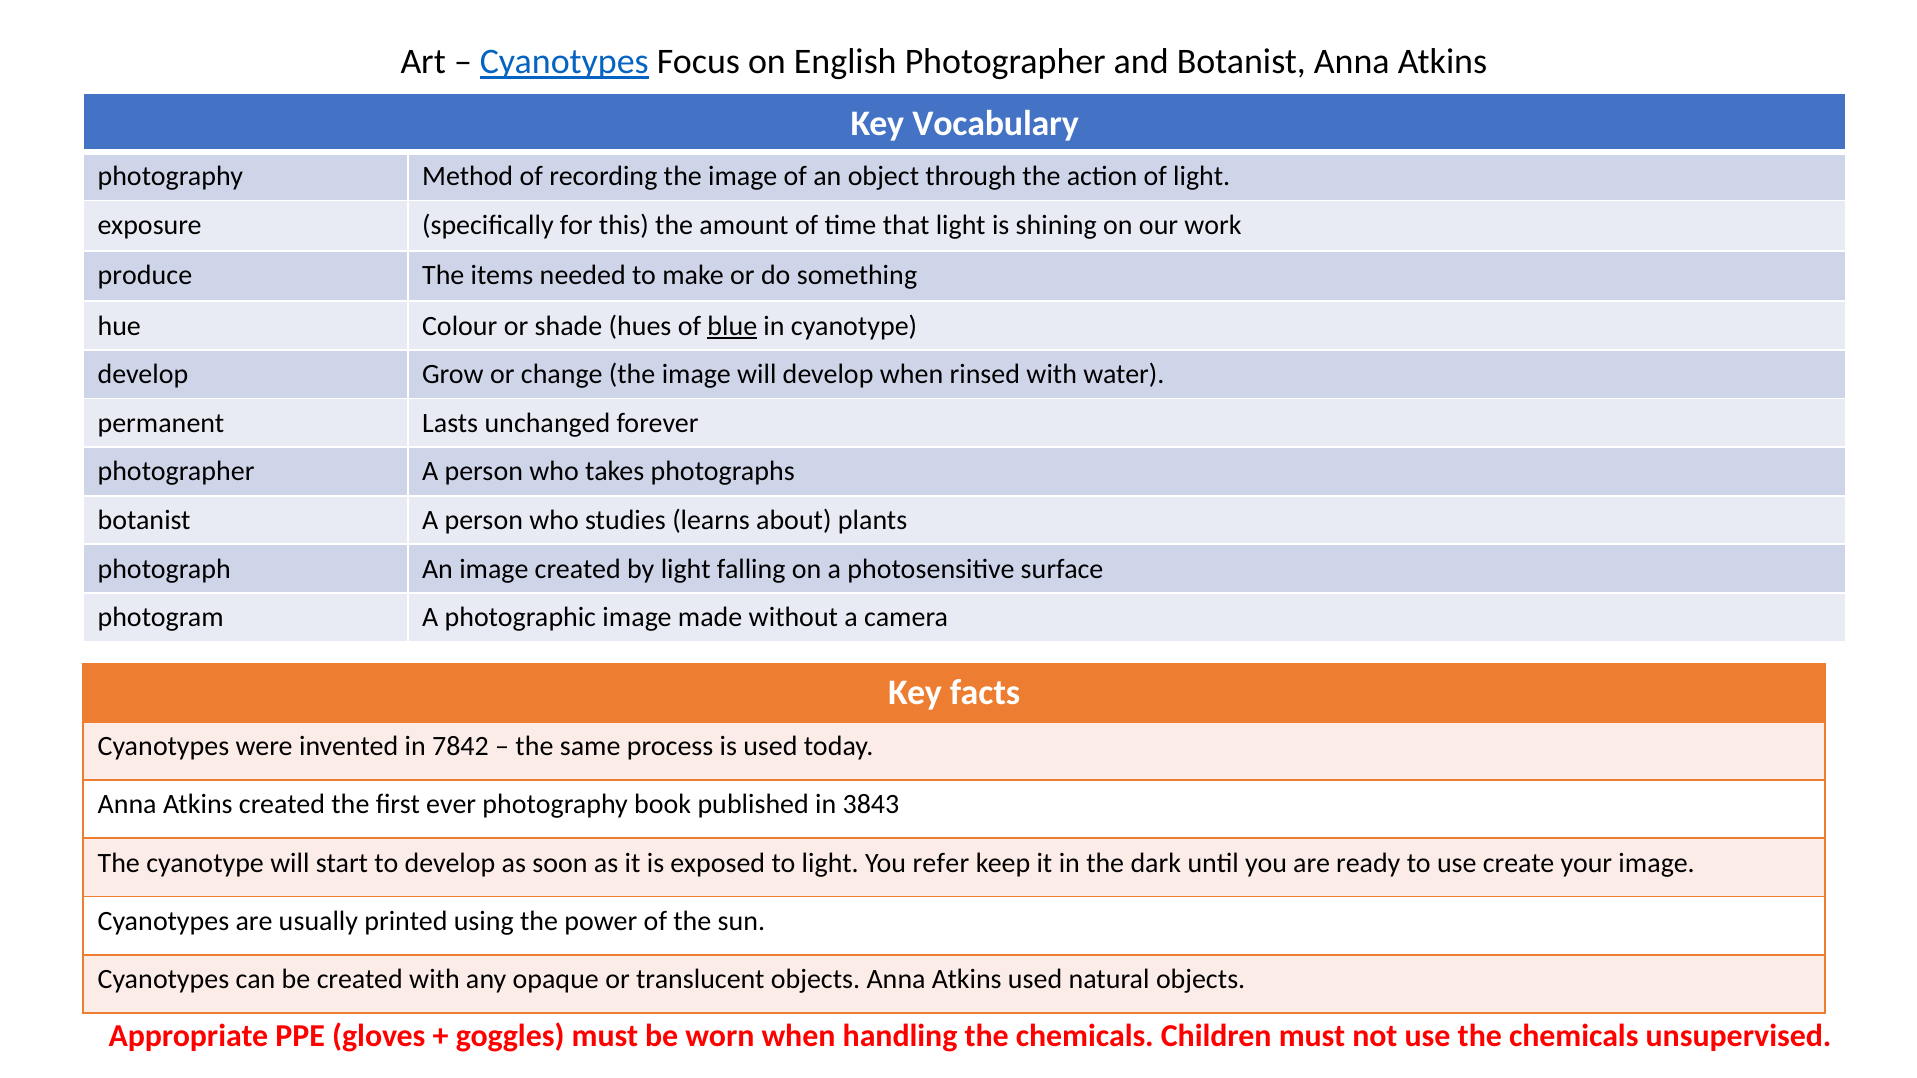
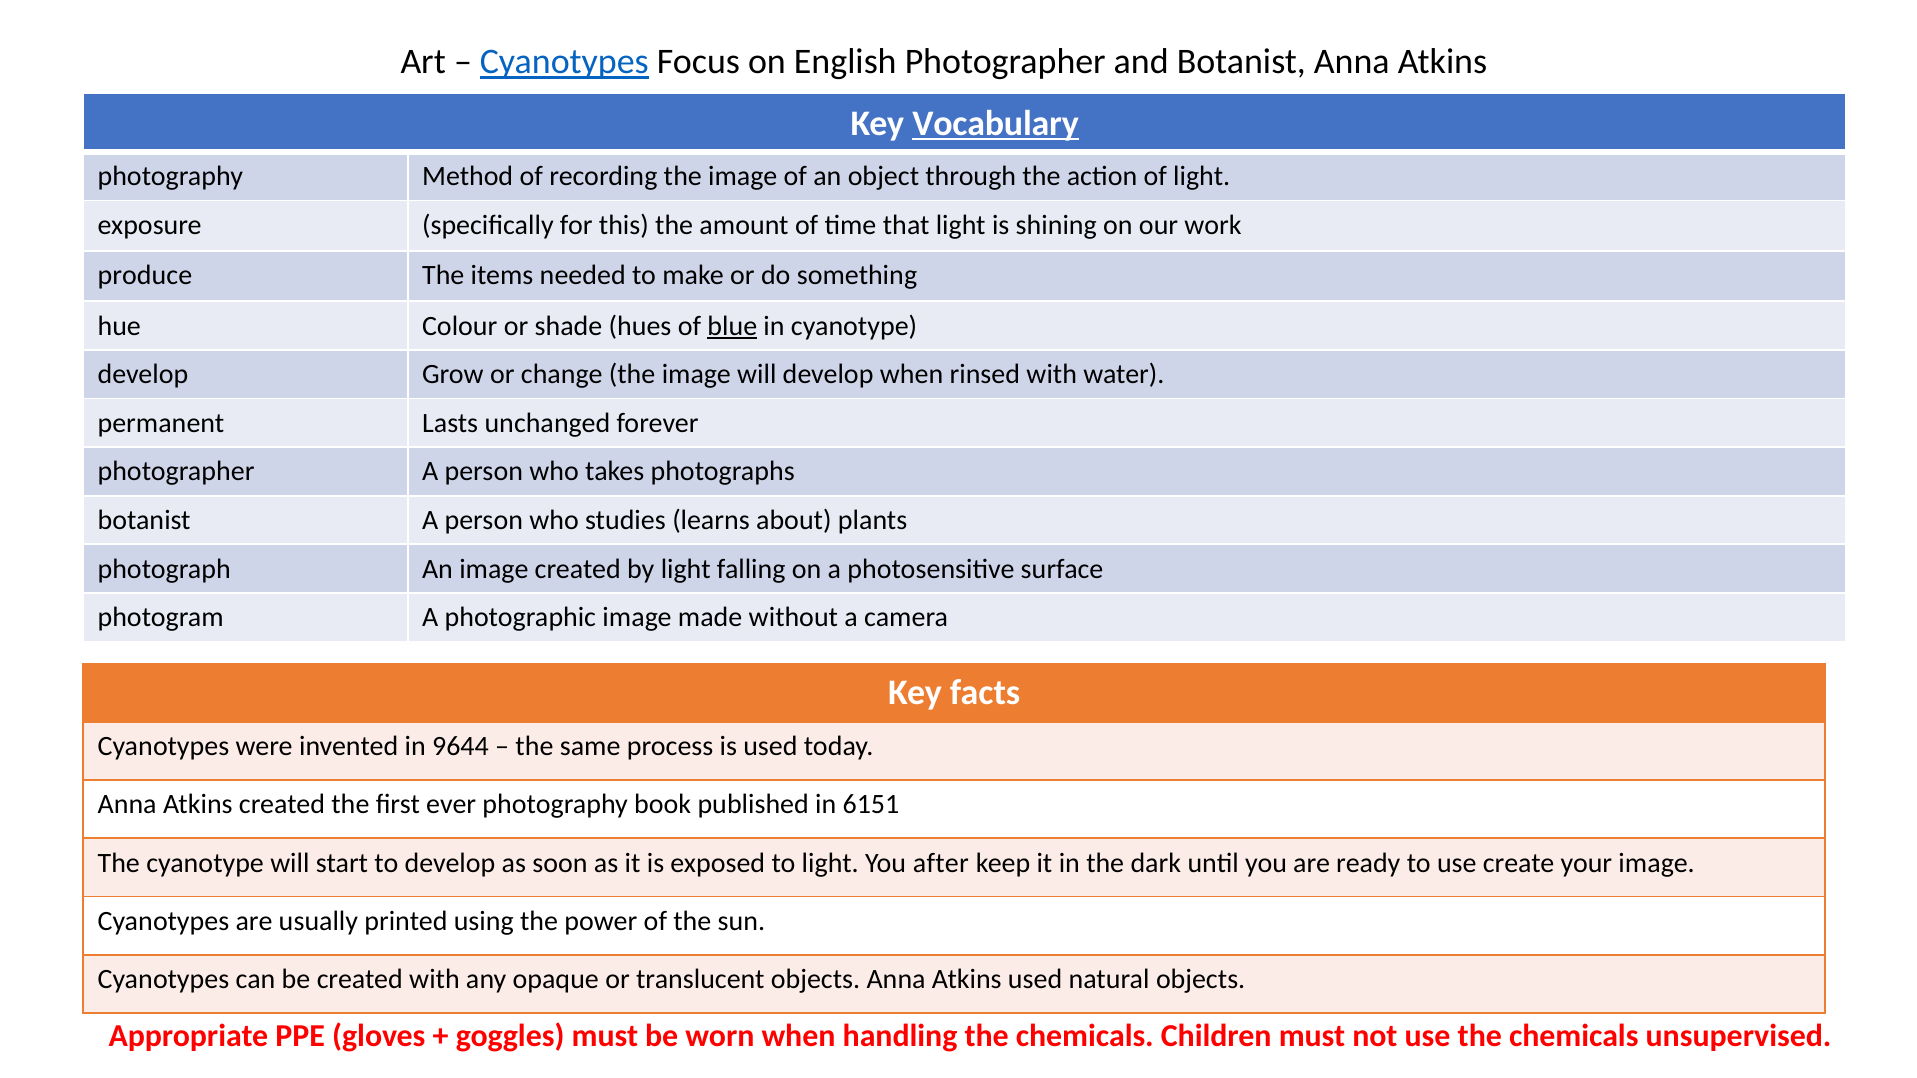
Vocabulary underline: none -> present (996, 123)
7842: 7842 -> 9644 (460, 746)
3843: 3843 -> 6151 (871, 805)
refer: refer -> after (941, 863)
